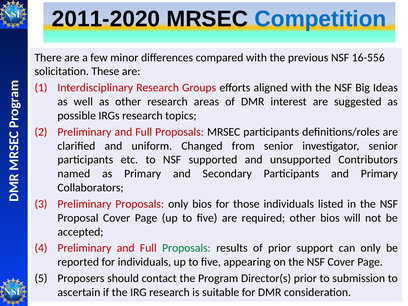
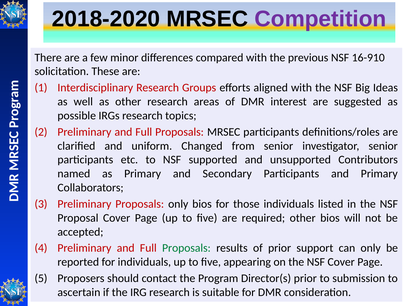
2011-2020: 2011-2020 -> 2018-2020 (106, 19)
Competition colour: blue -> purple (320, 19)
16-556: 16-556 -> 16-910 (368, 58)
